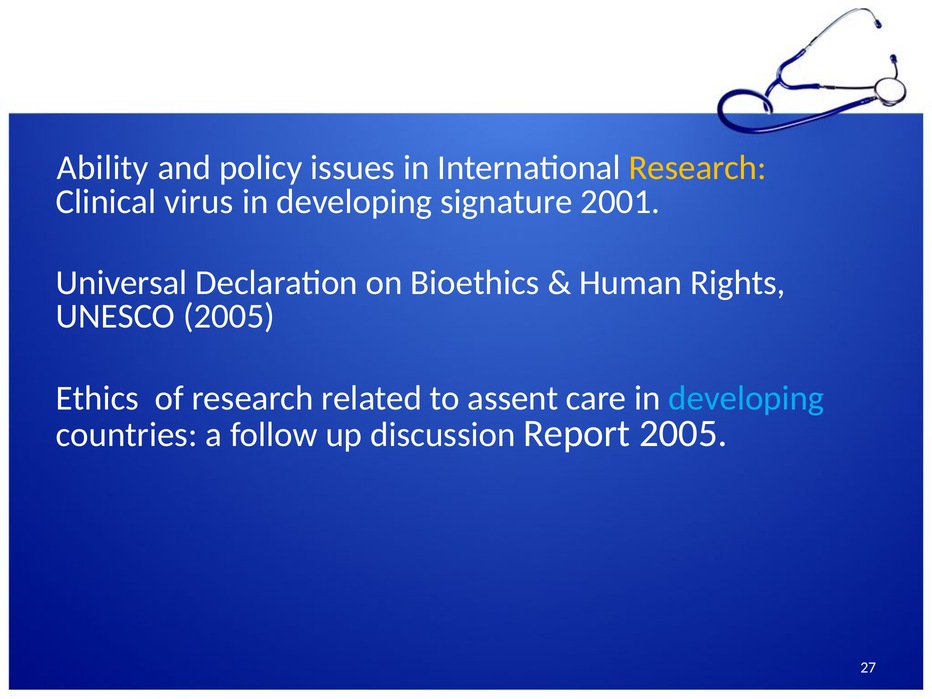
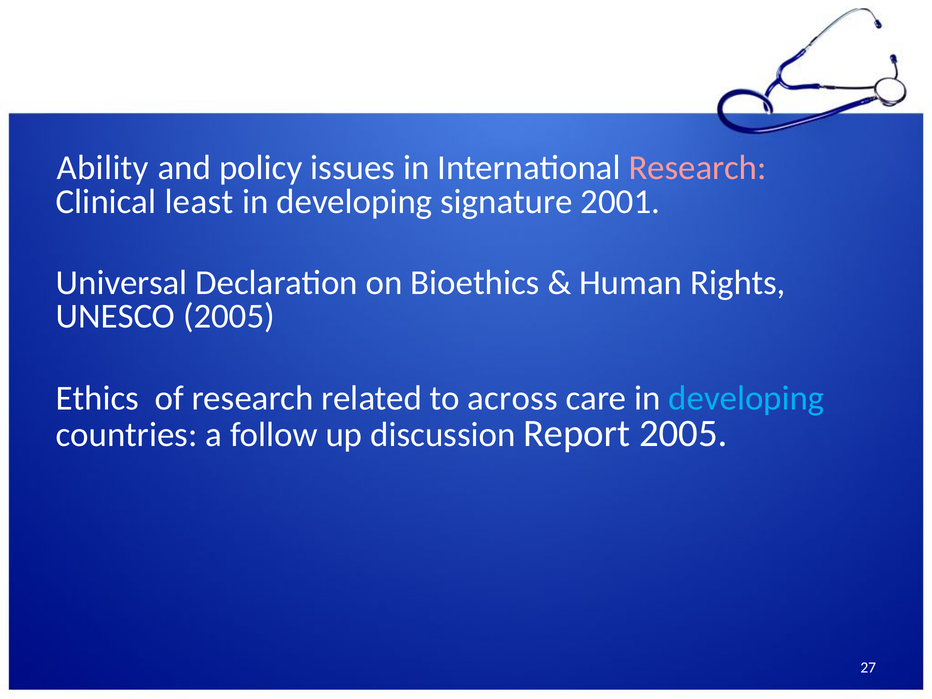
Research colour: yellow -> pink (698, 168)
virus: virus -> least (199, 202)
assent: assent -> across (513, 398)
